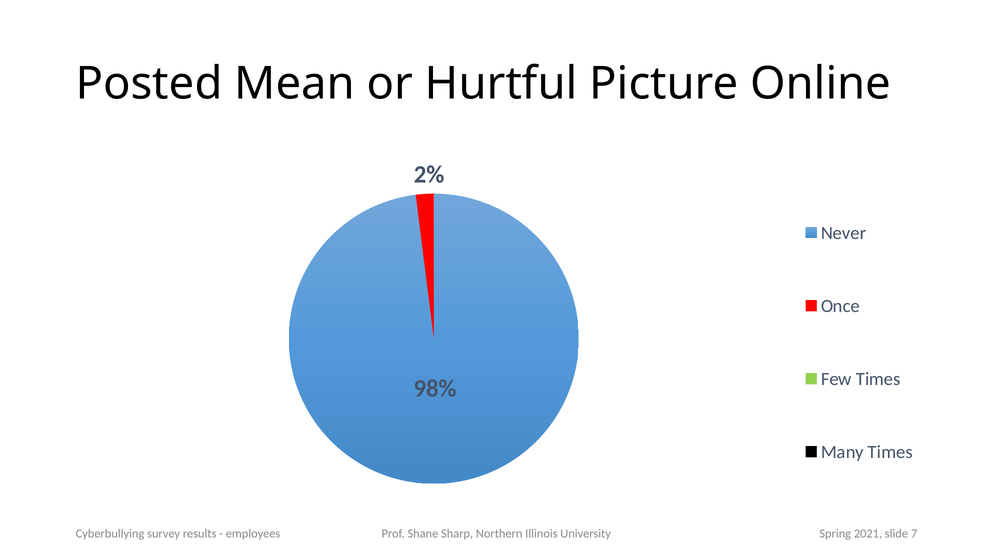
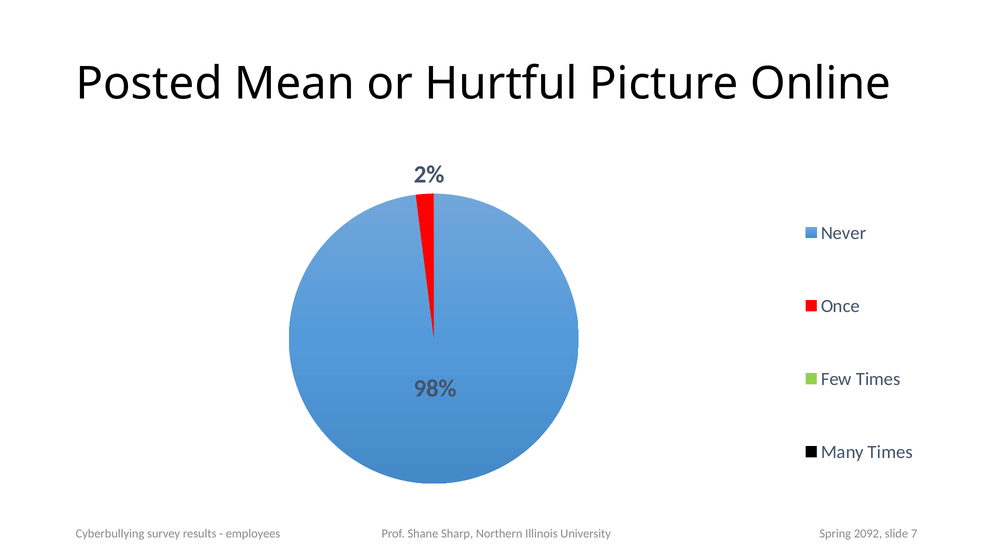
2021: 2021 -> 2092 (868, 533)
